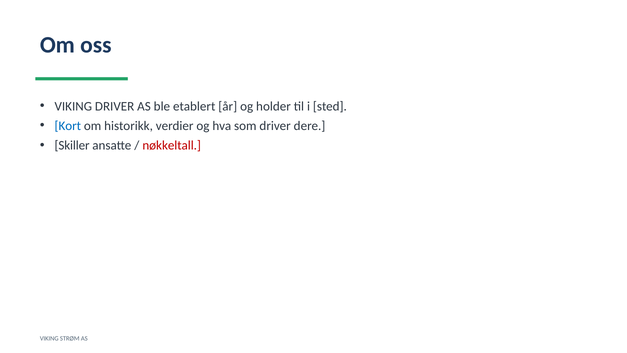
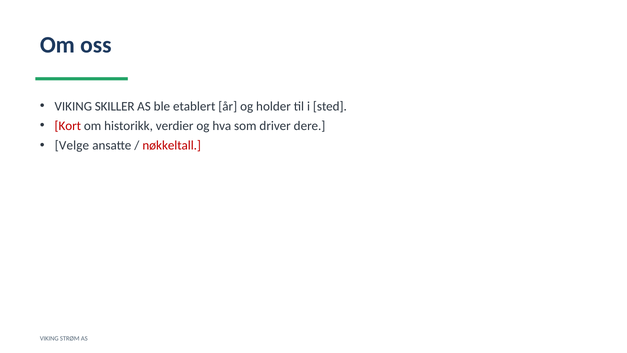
VIKING DRIVER: DRIVER -> SKILLER (115, 106)
Kort colour: blue -> red (68, 126)
Skiller: Skiller -> Velge (72, 145)
